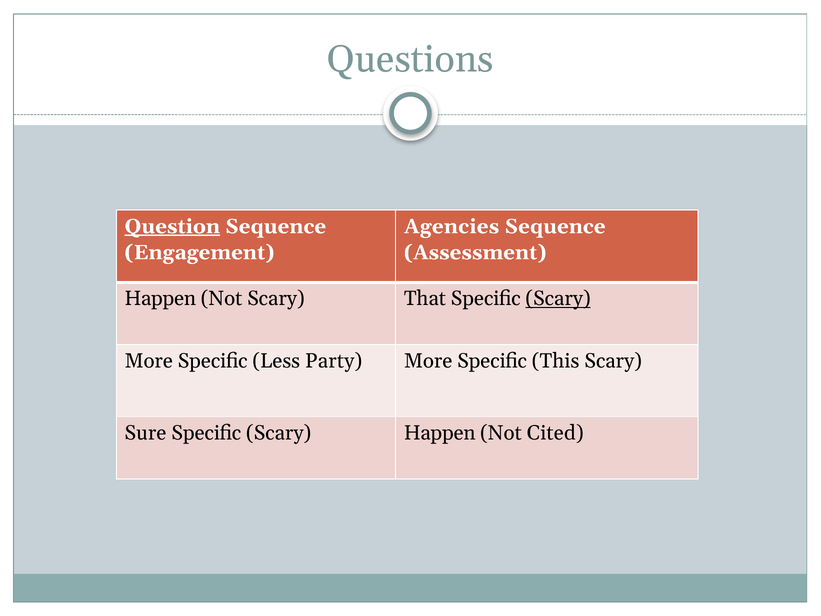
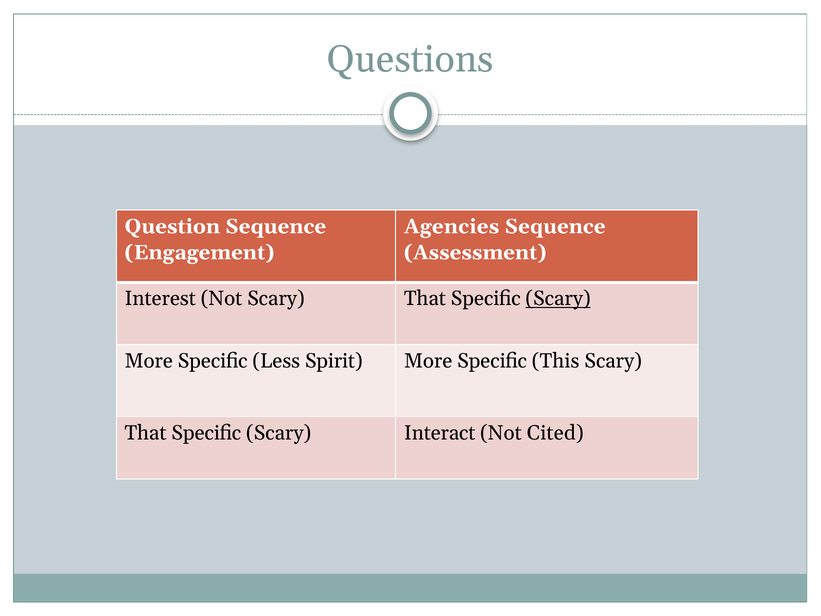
Question underline: present -> none (172, 226)
Happen: Happen -> Interest (160, 299)
Party: Party -> Spirit (334, 361)
Sure: Sure -> That (145, 433)
Scary Happen: Happen -> Interact (440, 433)
